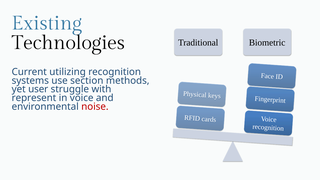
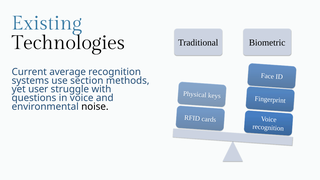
utilizing: utilizing -> average (68, 72)
represent: represent -> questions (34, 98)
noise colour: red -> black (95, 107)
